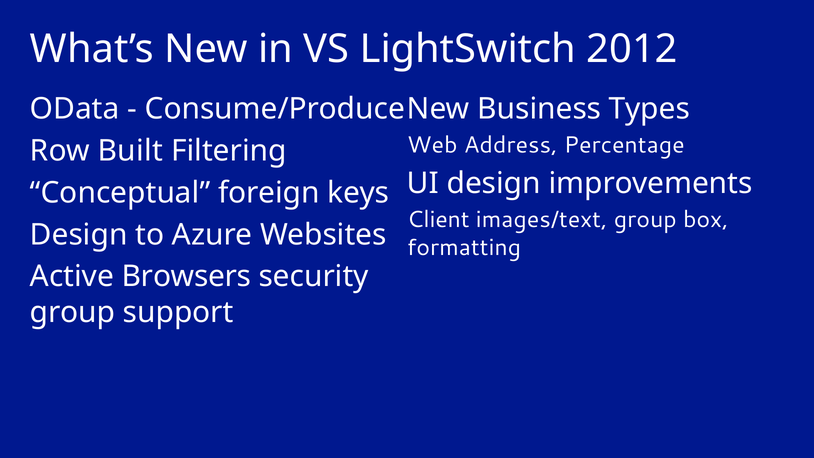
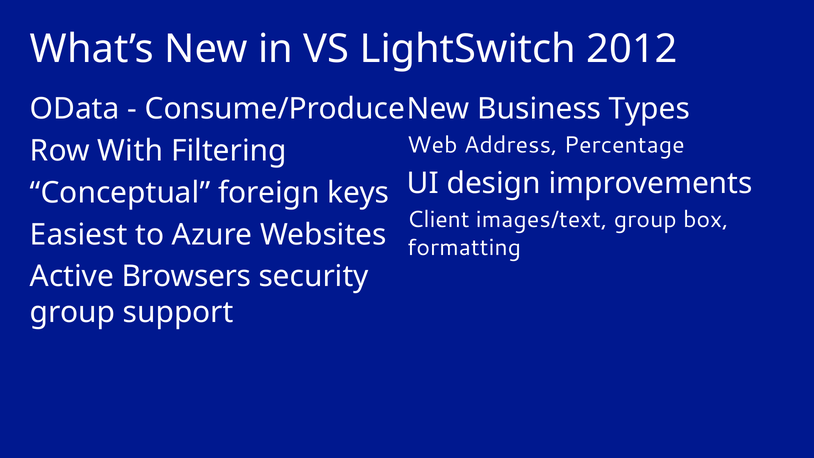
Built: Built -> With (130, 151)
Design: Design -> Easiest (79, 235)
